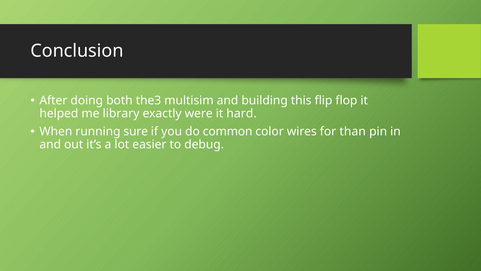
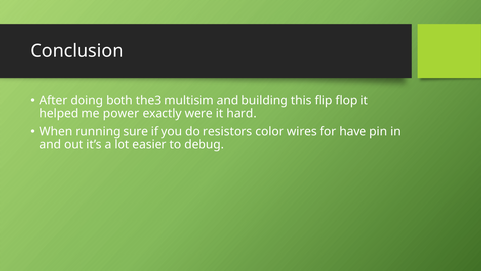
library: library -> power (121, 113)
common: common -> resistors (228, 131)
than: than -> have (353, 131)
